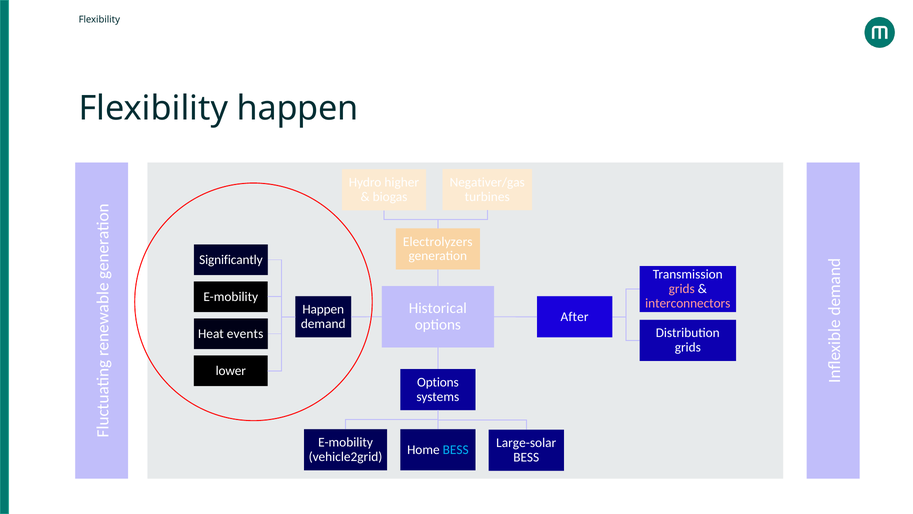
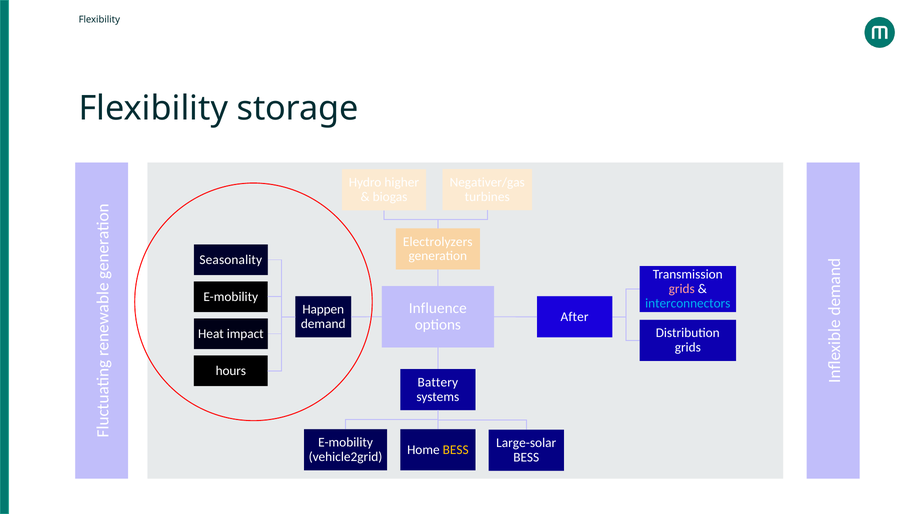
Flexibility happen: happen -> storage (298, 109)
Significantly: Significantly -> Seasonality (231, 259)
interconnectors colour: pink -> light blue (688, 303)
Historical: Historical -> Influence (438, 308)
events: events -> impact (245, 333)
lower: lower -> hours (231, 370)
Options: Options -> Battery (438, 382)
BESS colour: light blue -> yellow (456, 449)
